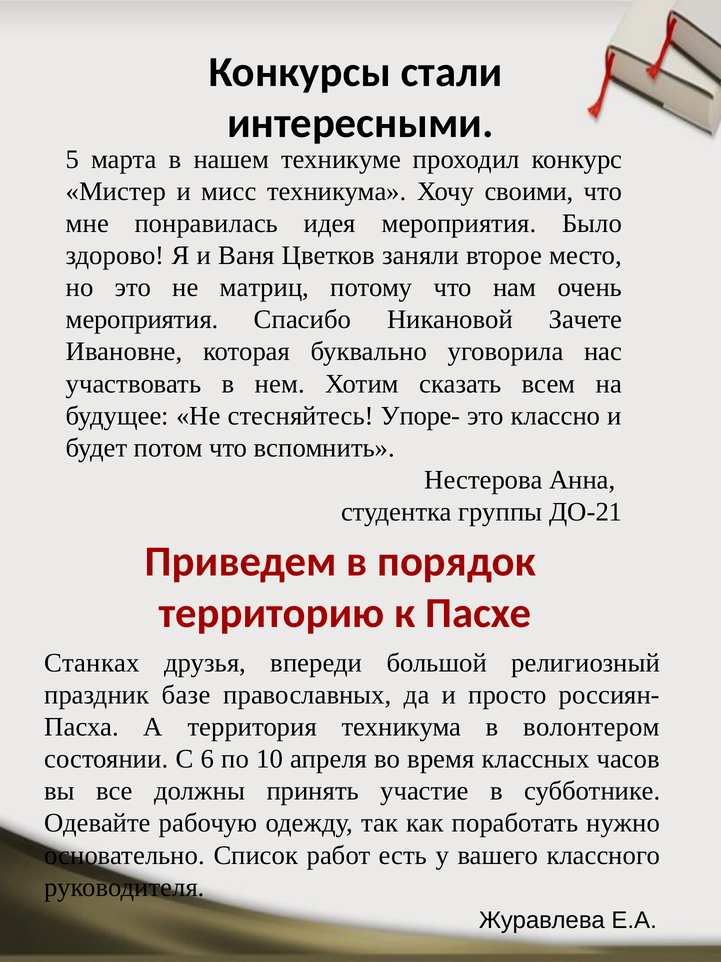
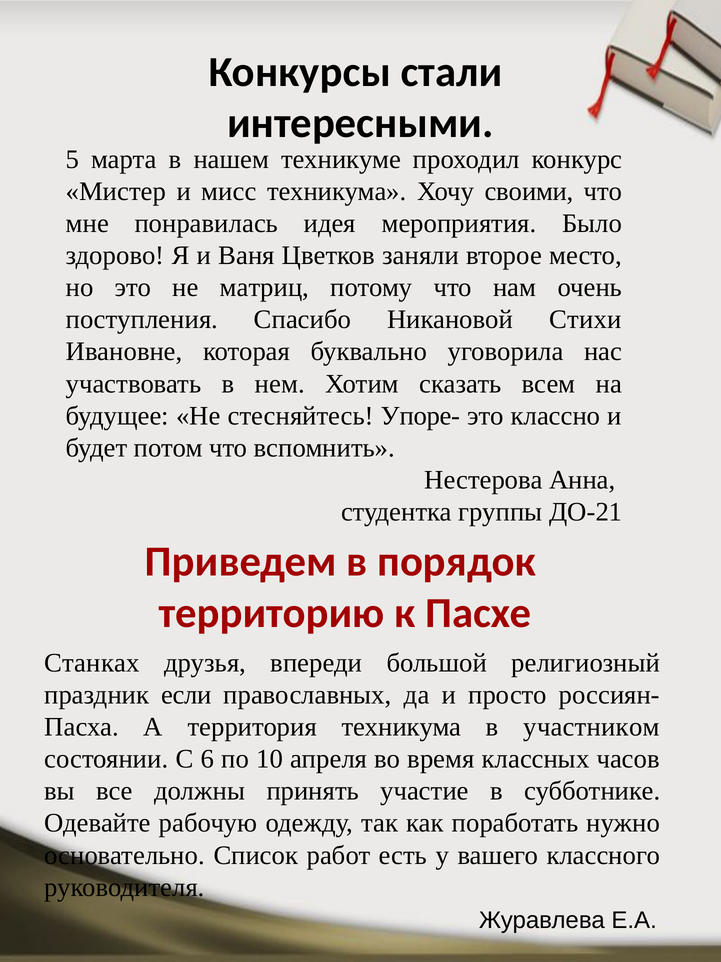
мероприятия: мероприятия -> поступления (142, 319)
Зачете: Зачете -> Стихи (585, 319)
базе: базе -> если (186, 694)
волонтером: волонтером -> участником (592, 726)
